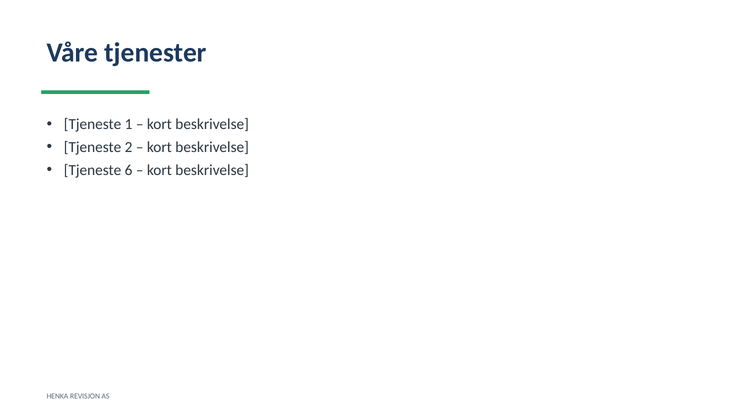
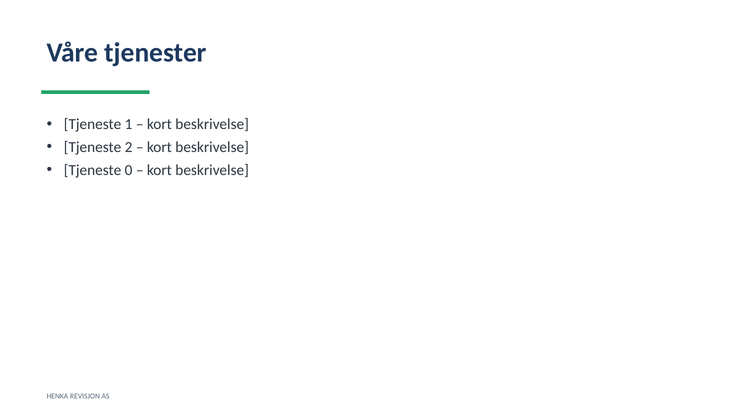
6: 6 -> 0 (129, 170)
